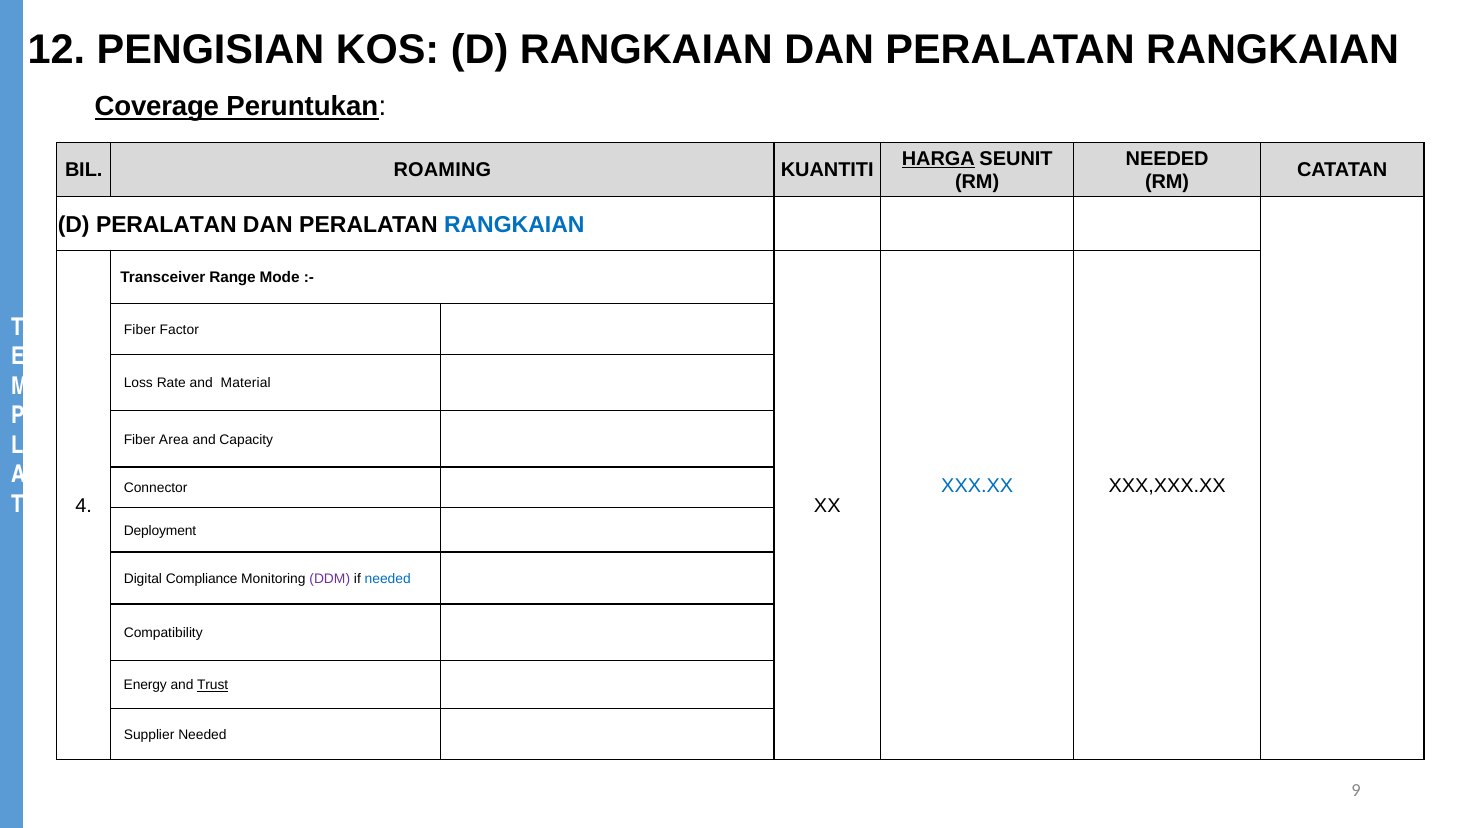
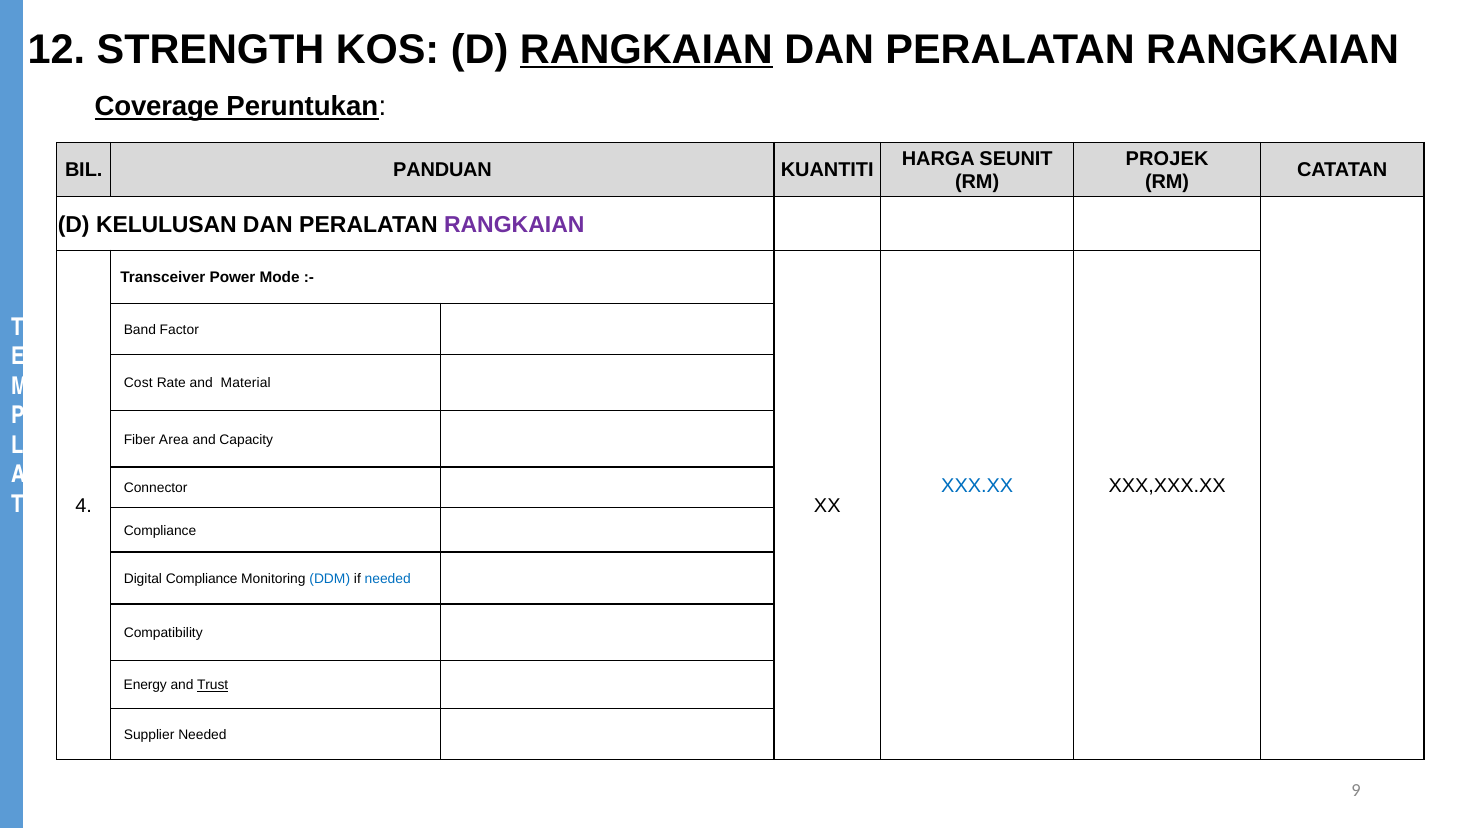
PENGISIAN: PENGISIAN -> STRENGTH (211, 49)
RANGKAIAN underline: none -> present (646, 49)
HARGA underline: present -> none (938, 159)
NEEDED: NEEDED -> PROJEK (1167, 159)
ROAMING: ROAMING -> PANDUAN (443, 171)
D PERALATAN: PERALATAN -> KELULUSAN (166, 225)
RANGKAIAN colour: blue -> purple (514, 225)
Range: Range -> Power (233, 278)
Fiber: Fiber -> Band (140, 330)
Loss: Loss -> Cost (138, 383)
Deployment: Deployment -> Compliance (160, 531)
DDM colour: purple -> blue (330, 579)
